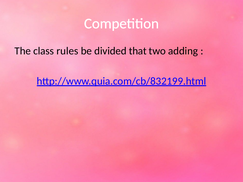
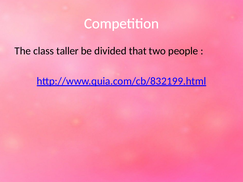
rules: rules -> taller (67, 51)
adding: adding -> people (183, 51)
